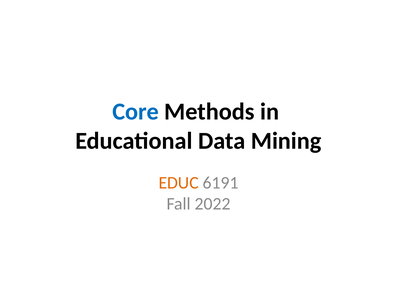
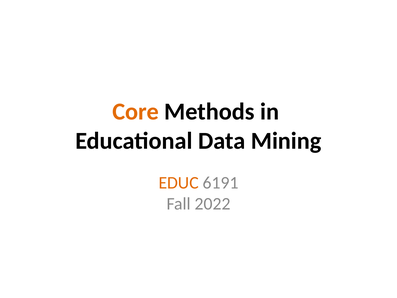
Core colour: blue -> orange (136, 112)
